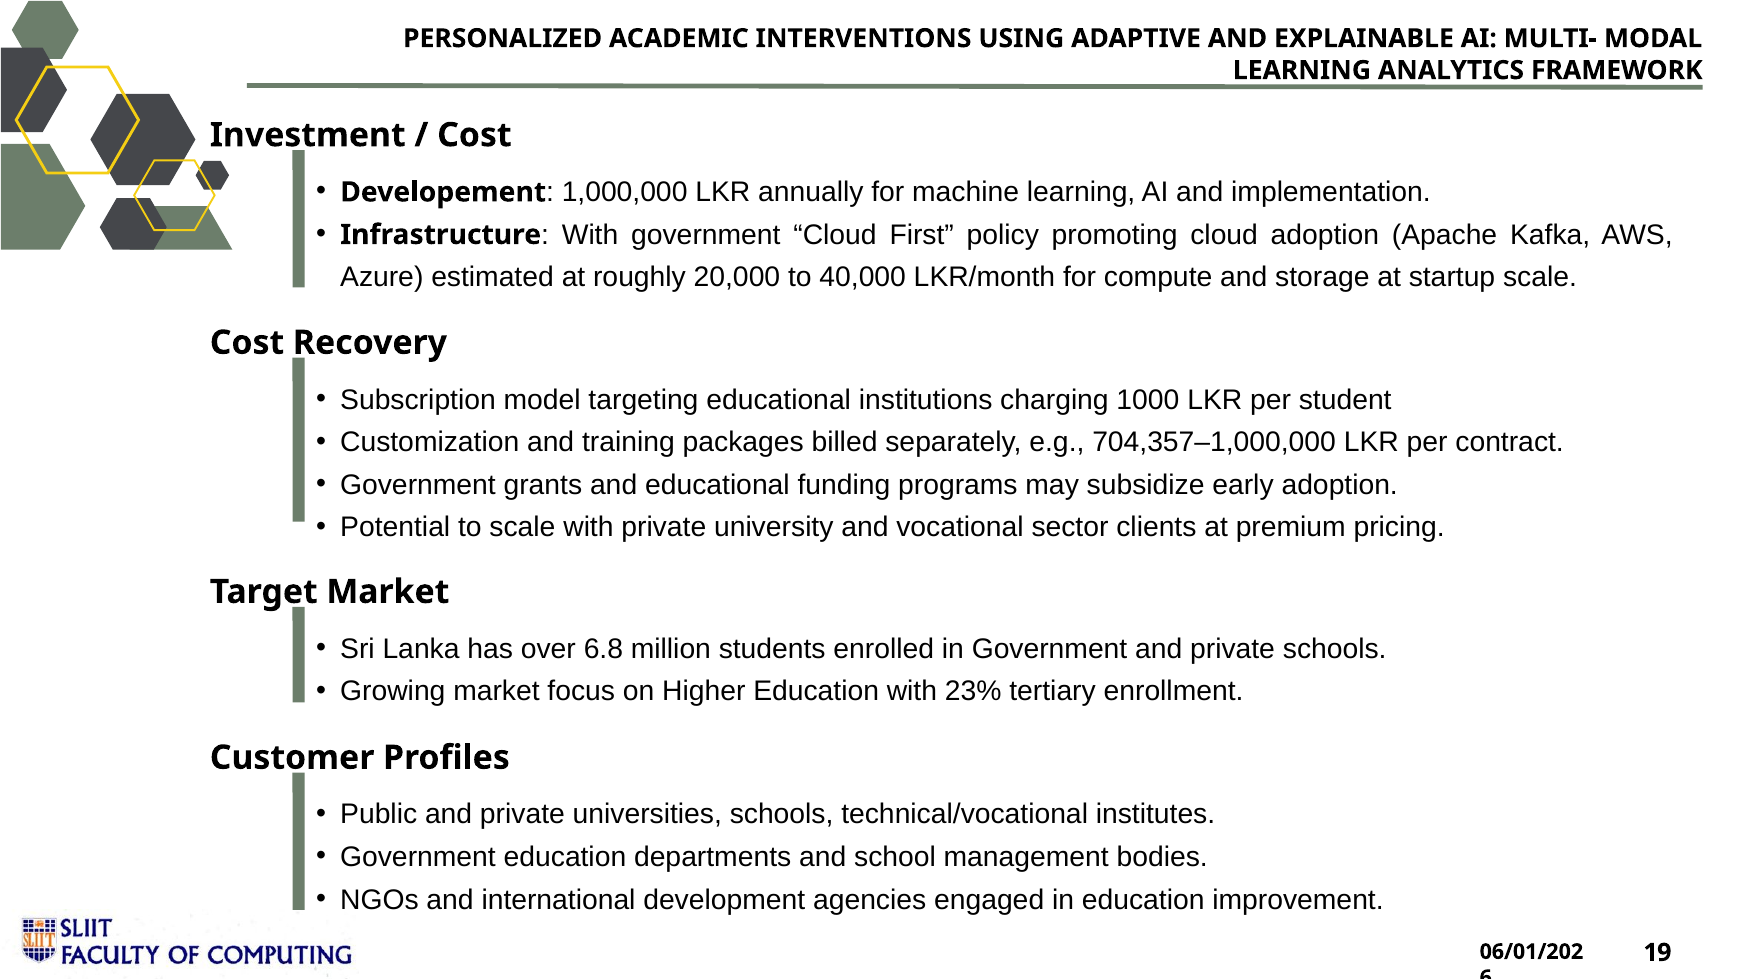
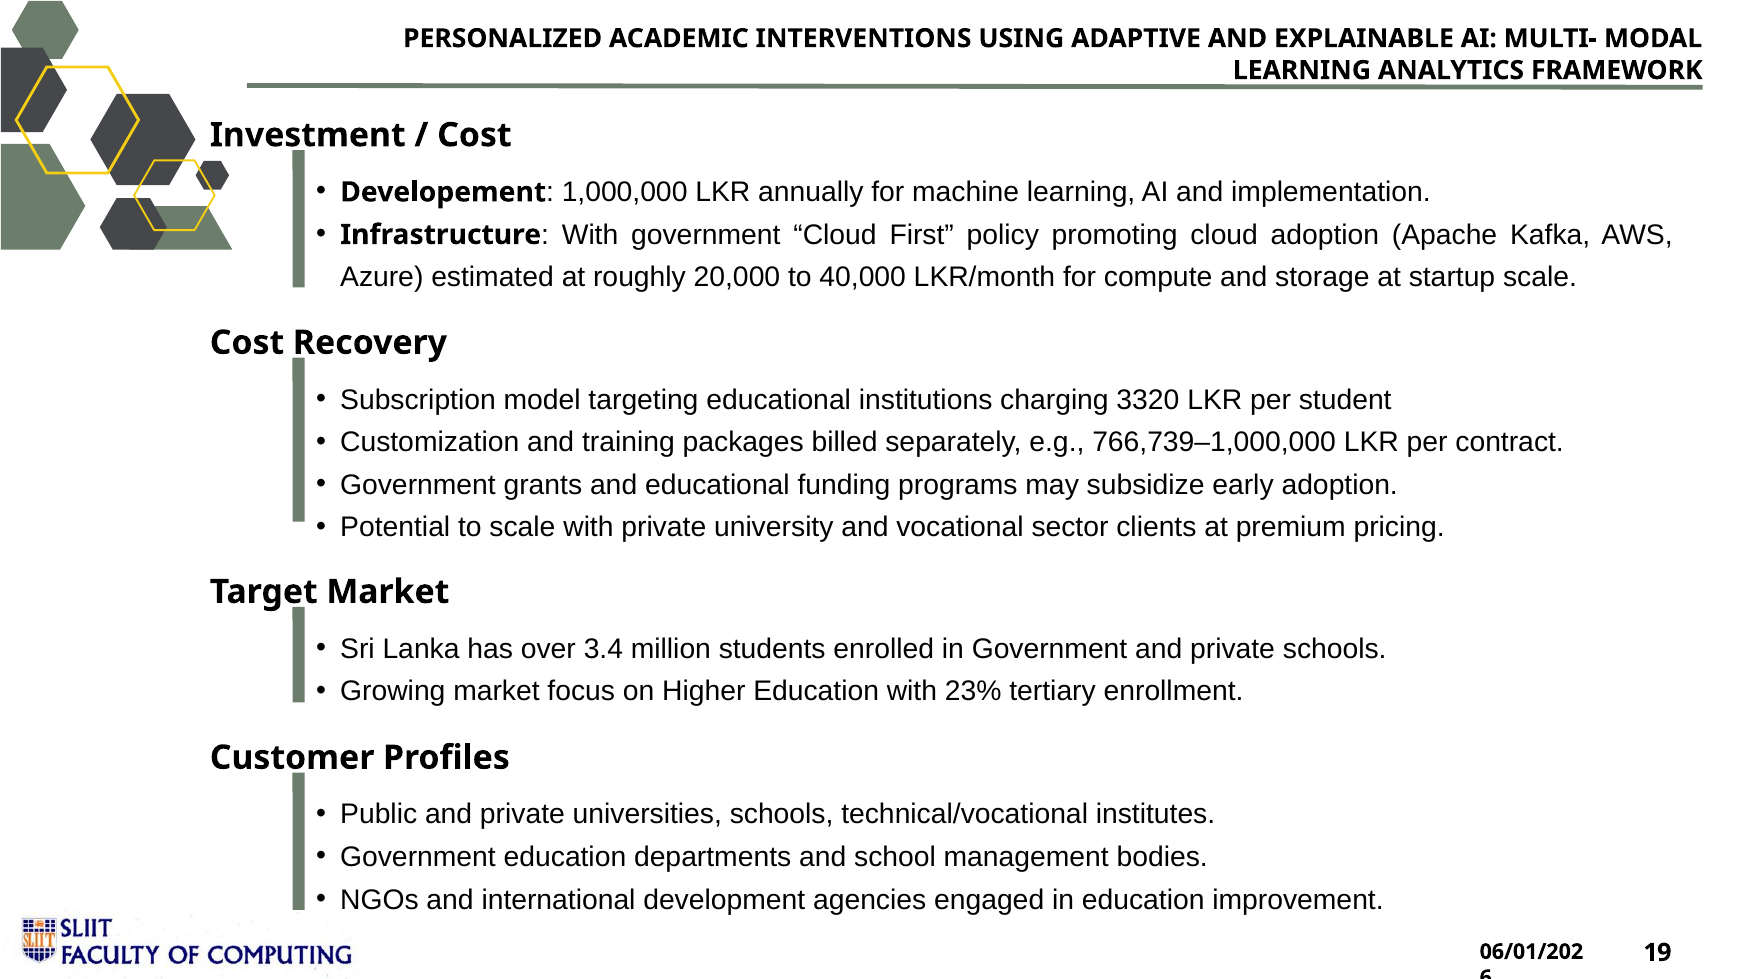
1000: 1000 -> 3320 (1148, 400)
704,357–1,000,000: 704,357–1,000,000 -> 766,739–1,000,000 (1214, 442)
6.8: 6.8 -> 3.4 (603, 649)
